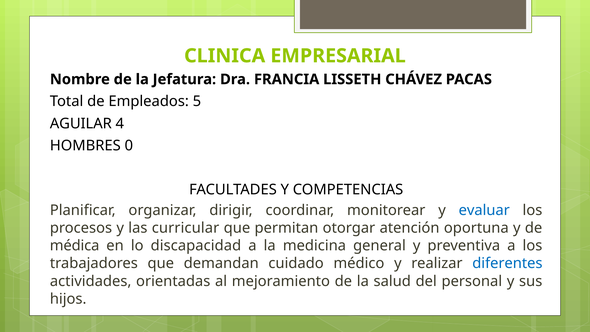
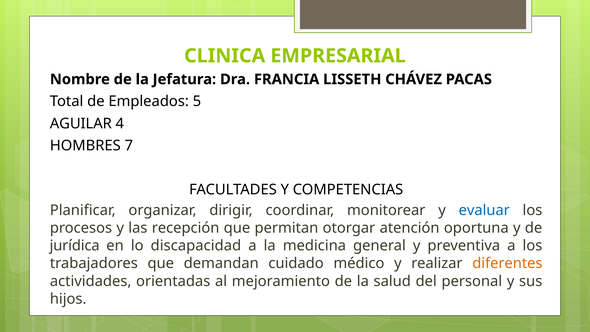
0: 0 -> 7 (129, 145)
curricular: curricular -> recepción (186, 228)
médica: médica -> jurídica (75, 246)
diferentes colour: blue -> orange (507, 263)
